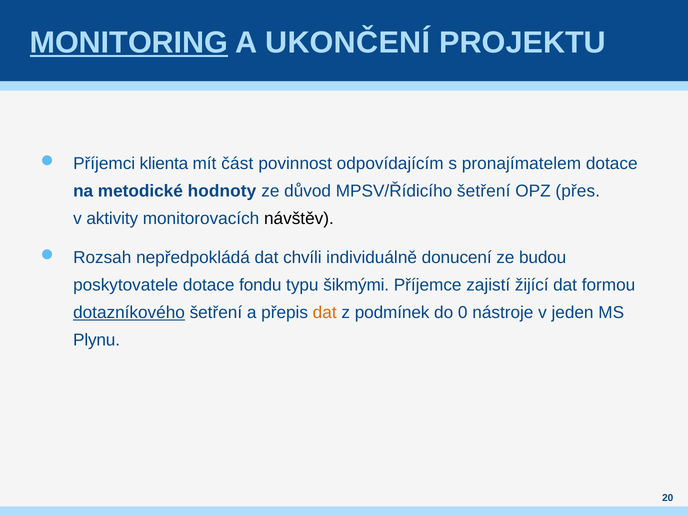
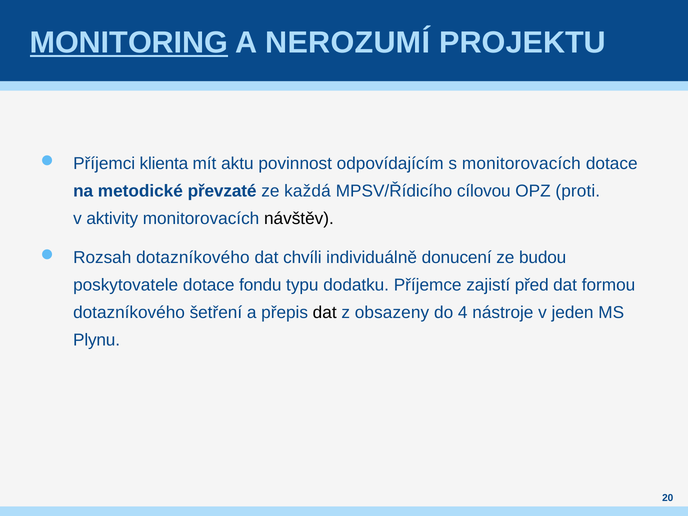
UKONČENÍ: UKONČENÍ -> NEROZUMÍ (348, 43)
část: část -> aktu (237, 164)
s pronajímatelem: pronajímatelem -> monitorovacích (521, 164)
hodnoty: hodnoty -> převzaté (222, 191)
důvod: důvod -> každá (308, 191)
MPSV/Řídicího šetření: šetření -> cílovou (484, 191)
přes: přes -> proti (578, 191)
Rozsah nepředpokládá: nepředpokládá -> dotazníkového (193, 258)
šikmými: šikmými -> dodatku (356, 285)
žijící: žijící -> před (532, 285)
dotazníkového underline: present -> none (129, 313)
dat colour: orange -> black (325, 313)
podmínek: podmínek -> obsazeny (392, 313)
0: 0 -> 4 (463, 313)
